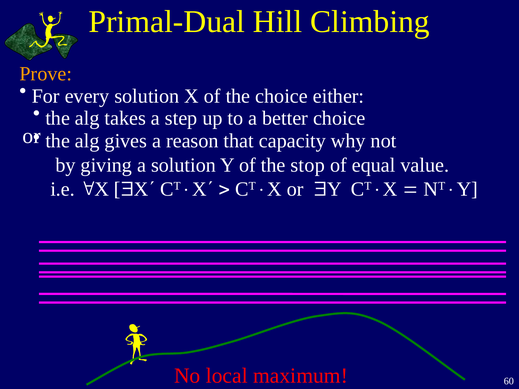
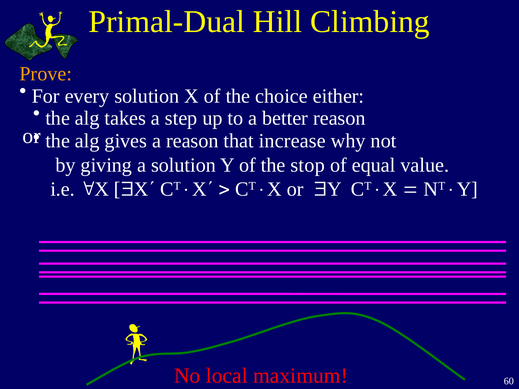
better choice: choice -> reason (339, 118)
capacity: capacity -> increase (292, 141)
